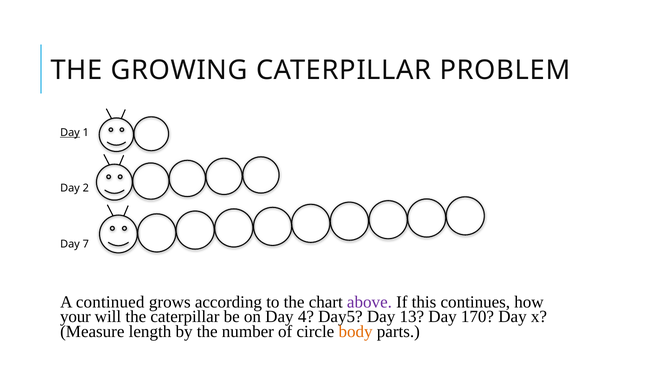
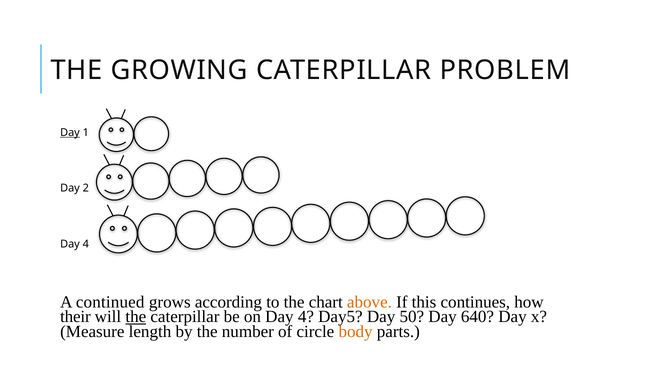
7: 7 -> 4 (86, 244)
above colour: purple -> orange (369, 302)
your: your -> their (75, 317)
the underline: none -> present (136, 317)
13: 13 -> 50 (412, 317)
170: 170 -> 640 (477, 317)
